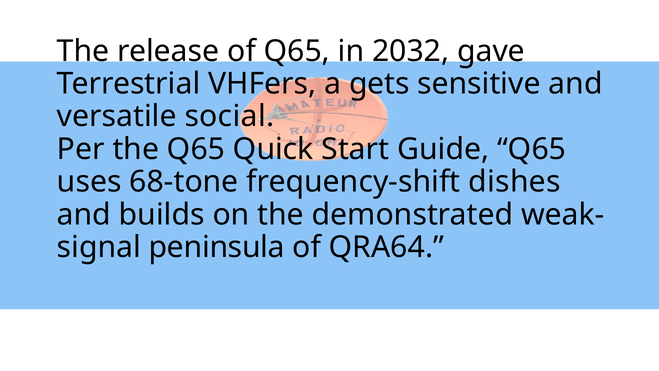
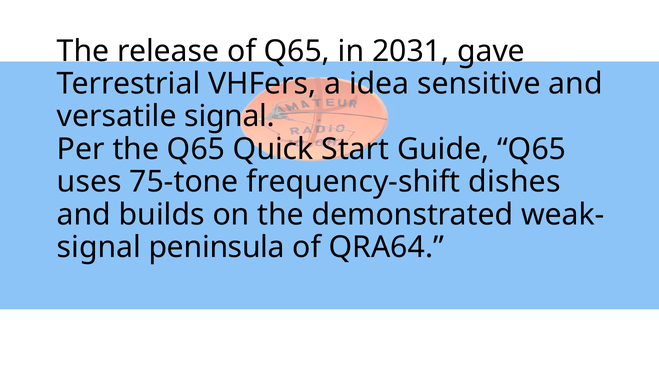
2032: 2032 -> 2031 (411, 51)
gets: gets -> idea (379, 84)
versatile social: social -> signal (230, 116)
68-tone: 68-tone -> 75-tone (184, 182)
